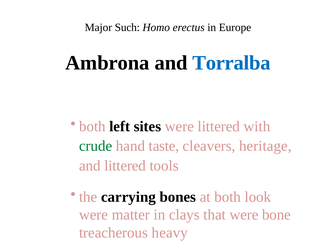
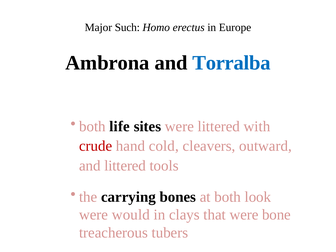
left: left -> life (120, 126)
crude colour: green -> red (96, 146)
taste: taste -> cold (164, 146)
heritage: heritage -> outward (265, 146)
matter: matter -> would (131, 215)
heavy: heavy -> tubers (170, 233)
